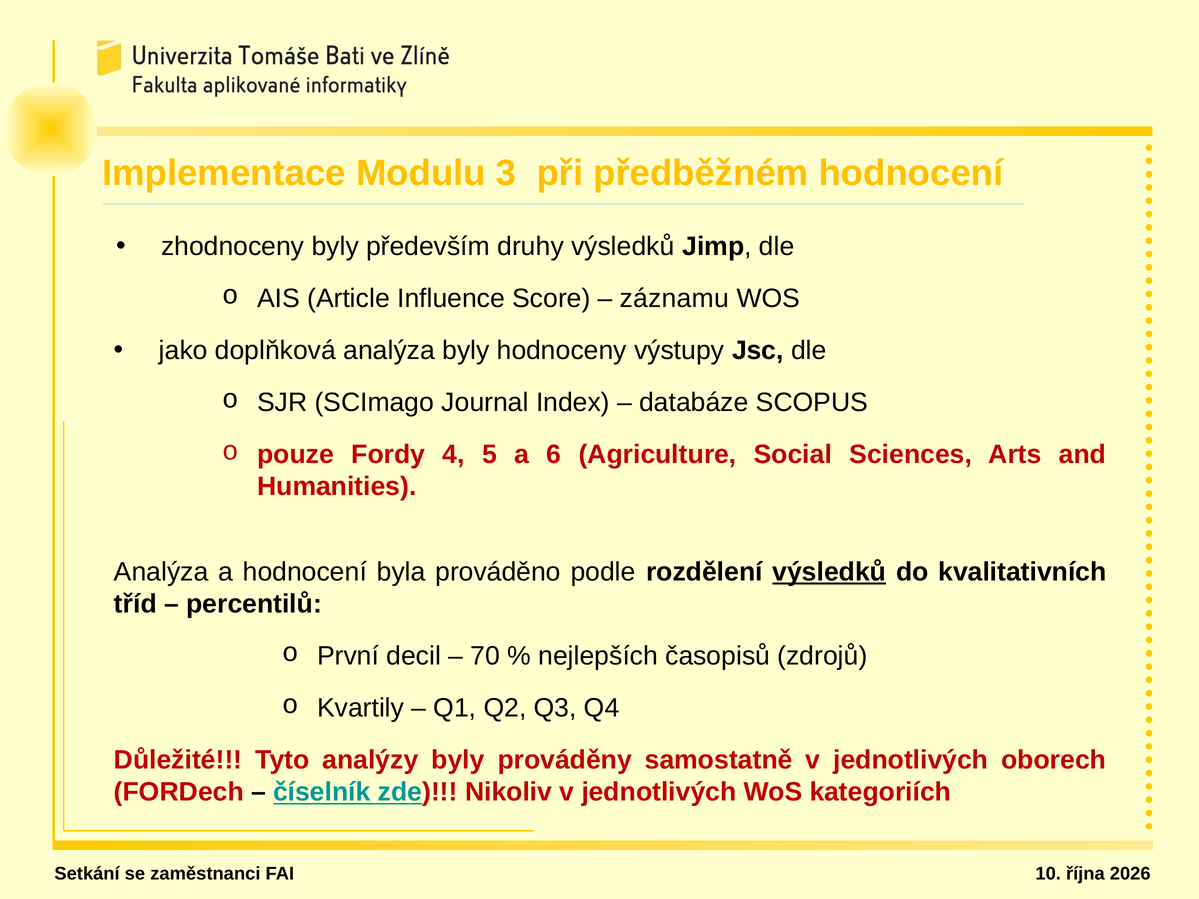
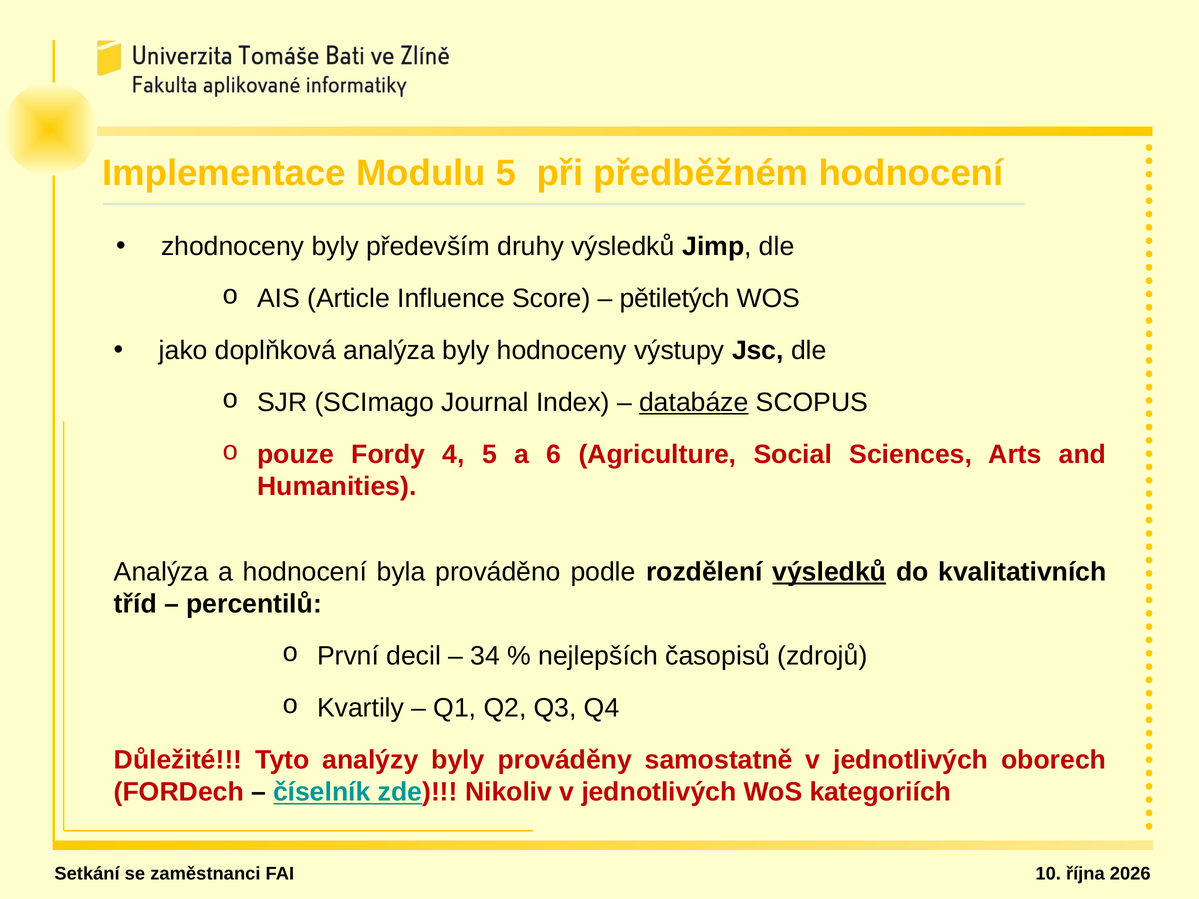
Modulu 3: 3 -> 5 (506, 173)
záznamu: záznamu -> pětiletých (675, 299)
databáze underline: none -> present (694, 403)
70: 70 -> 34 (485, 656)
